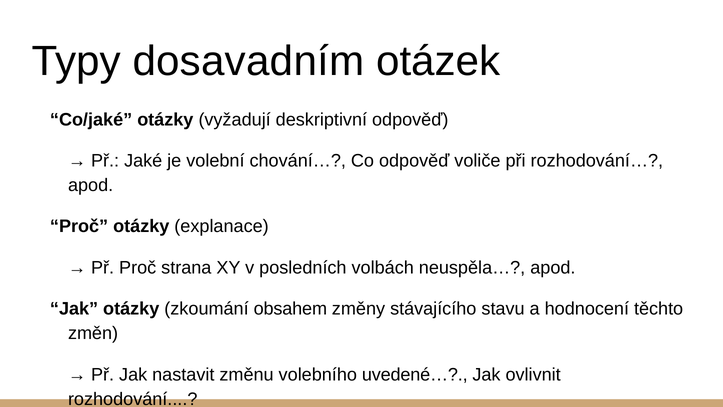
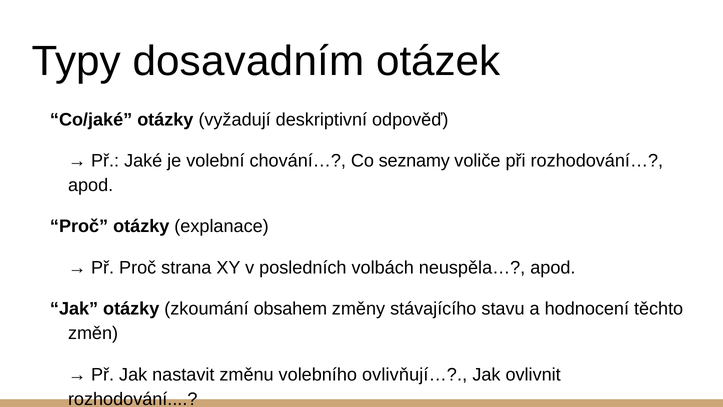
Co odpověď: odpověď -> seznamy (414, 160)
uvedené…: uvedené… -> ovlivňují… (415, 374)
